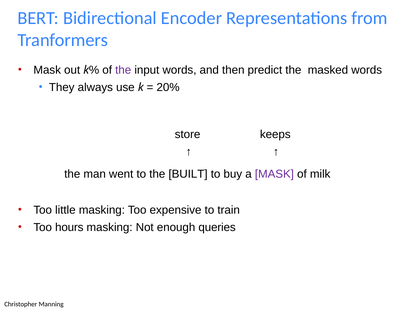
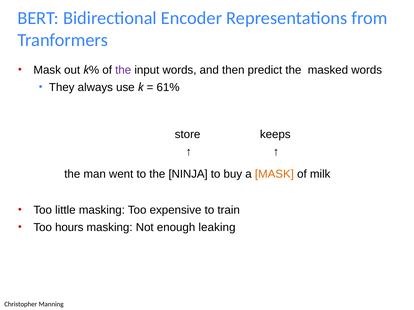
20%: 20% -> 61% (168, 88)
BUILT: BUILT -> NINJA (188, 174)
MASK colour: purple -> orange (274, 174)
queries: queries -> leaking (217, 228)
